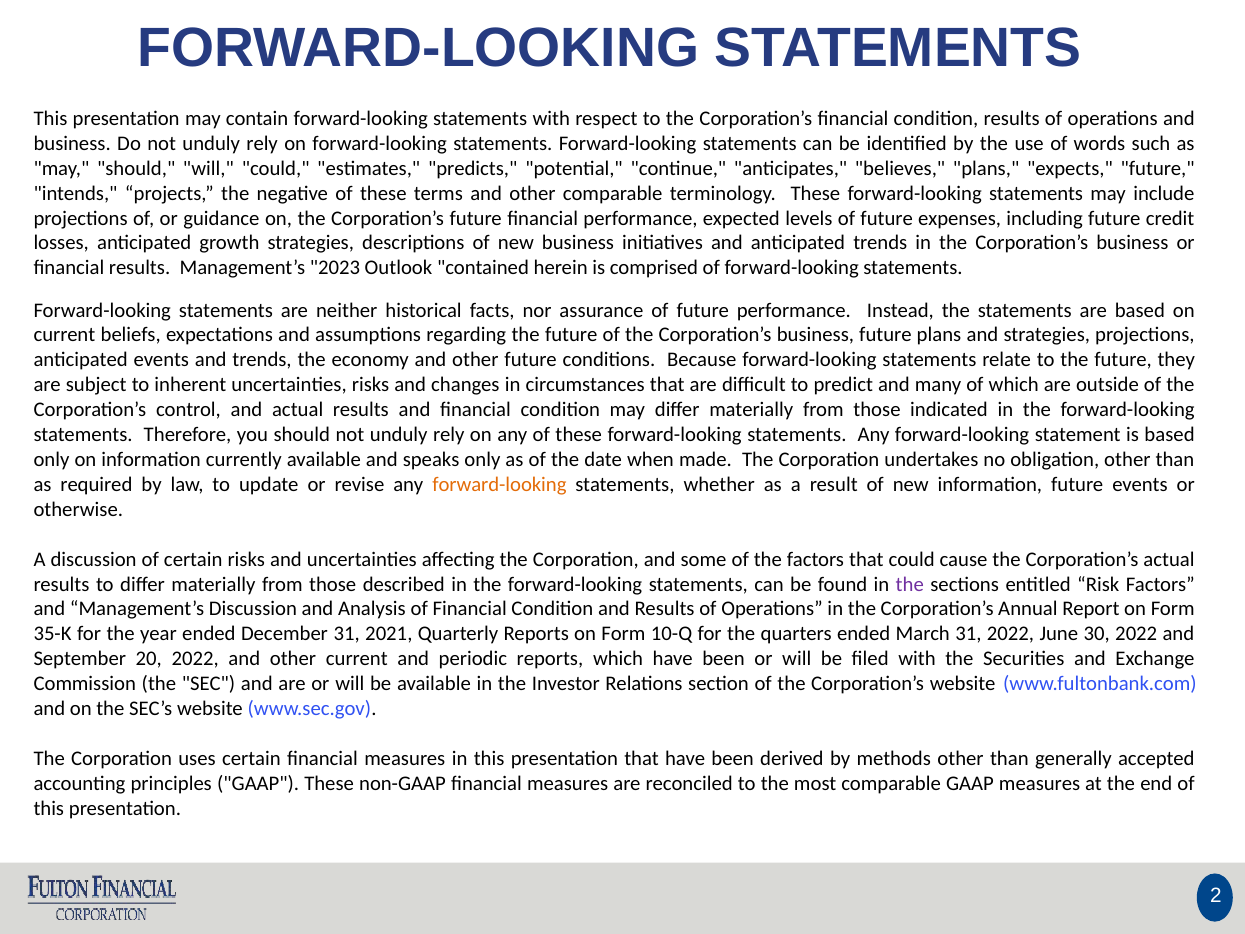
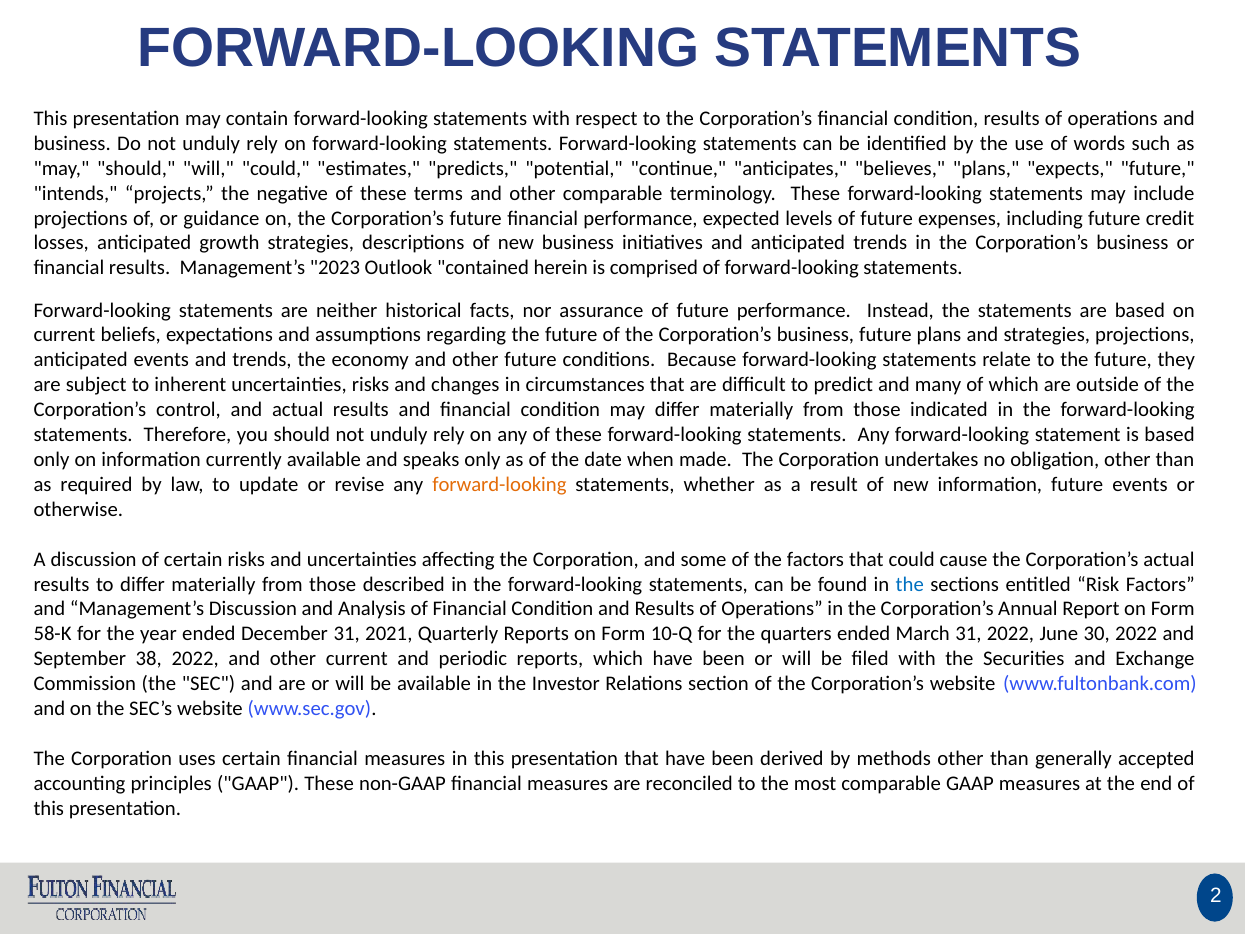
the colour: purple -> blue (910, 584)
35-K: 35-K -> 58-K (53, 634)
20: 20 -> 38 (149, 659)
